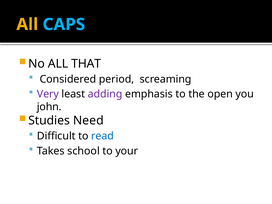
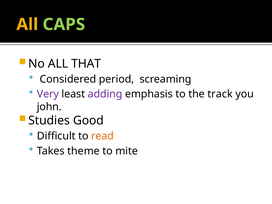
CAPS colour: light blue -> light green (64, 24)
open: open -> track (220, 94)
Need: Need -> Good (88, 120)
read colour: blue -> orange (103, 136)
school: school -> theme (84, 151)
your: your -> mite (127, 151)
